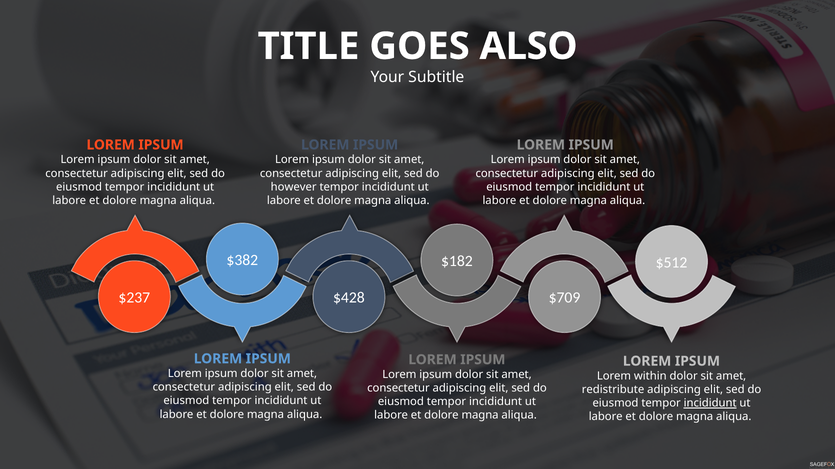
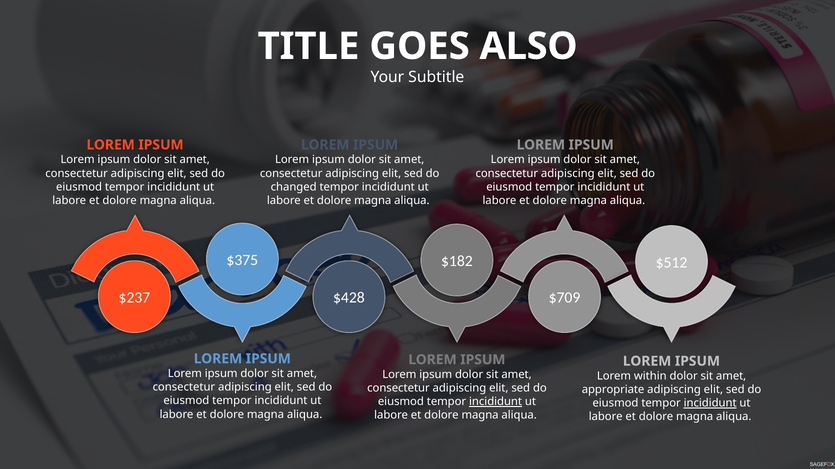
however: however -> changed (294, 187)
$382: $382 -> $375 (242, 260)
redistribute: redistribute -> appropriate (613, 390)
incididunt underline: none -> present (496, 402)
